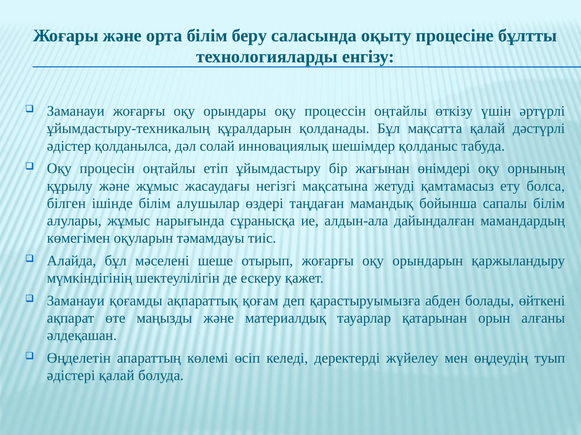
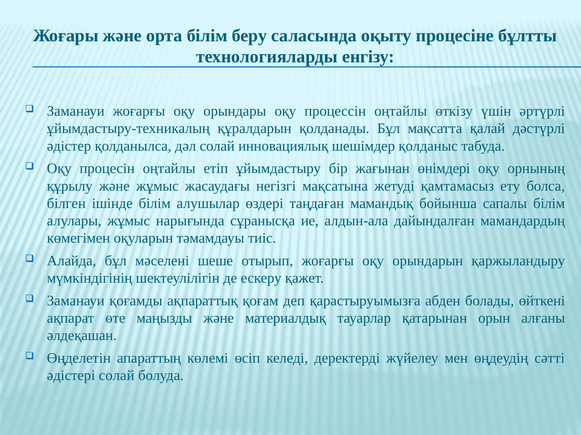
туып: туып -> сәтті (550, 359)
әдістері қалай: қалай -> солай (117, 376)
